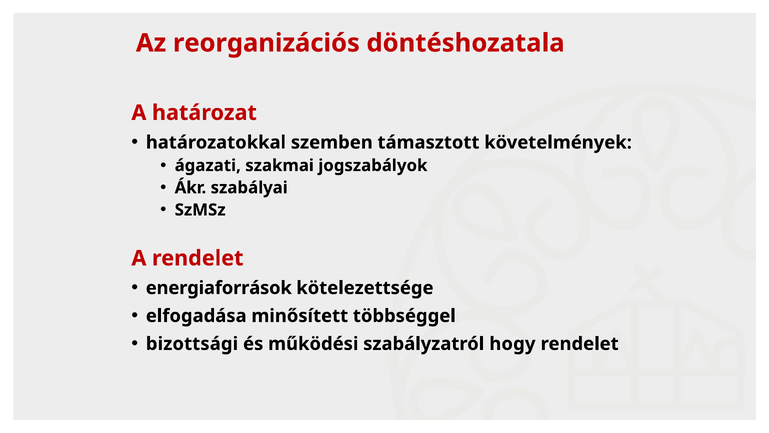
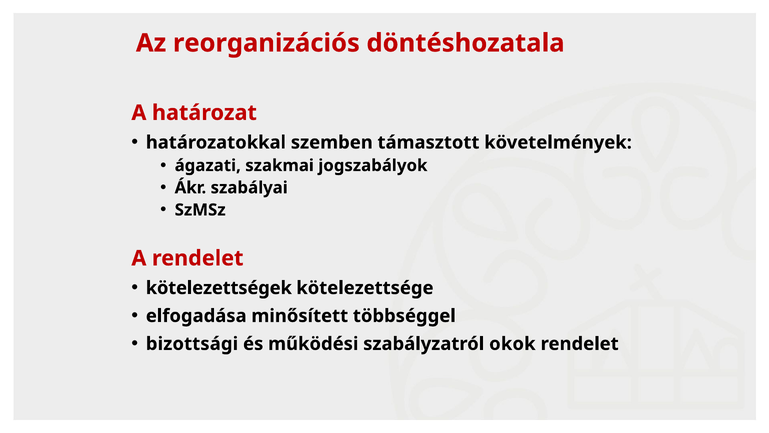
energiaforrások: energiaforrások -> kötelezettségek (219, 288)
hogy: hogy -> okok (512, 344)
